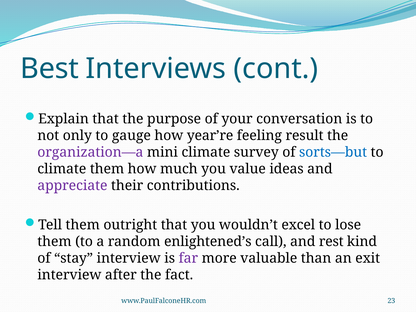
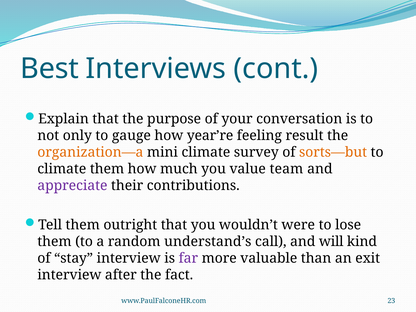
organization—a colour: purple -> orange (90, 152)
sorts—but colour: blue -> orange (333, 152)
ideas: ideas -> team (286, 169)
excel: excel -> were (298, 225)
enlightened’s: enlightened’s -> understand’s (208, 242)
rest: rest -> will (331, 242)
